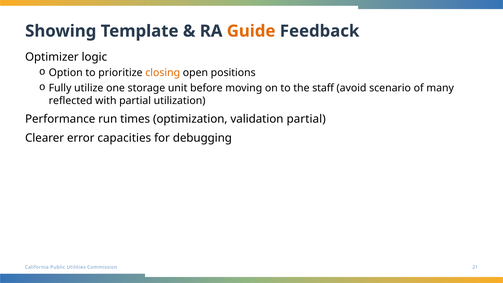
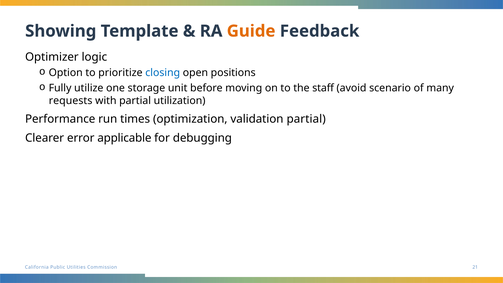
closing colour: orange -> blue (163, 73)
reflected: reflected -> requests (71, 101)
capacities: capacities -> applicable (124, 138)
